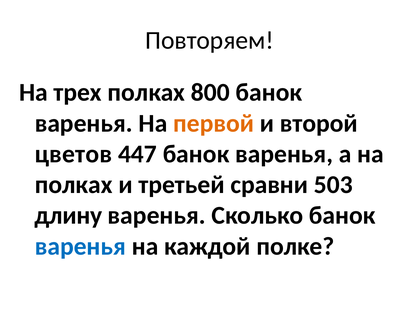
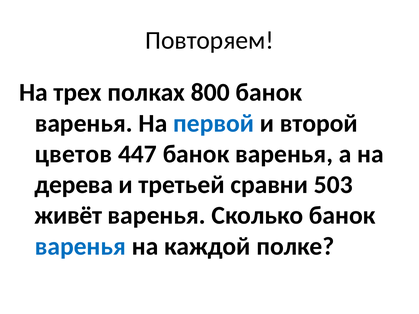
первой colour: orange -> blue (214, 123)
полках: полках -> дерева (74, 185)
длину: длину -> живёт (68, 216)
